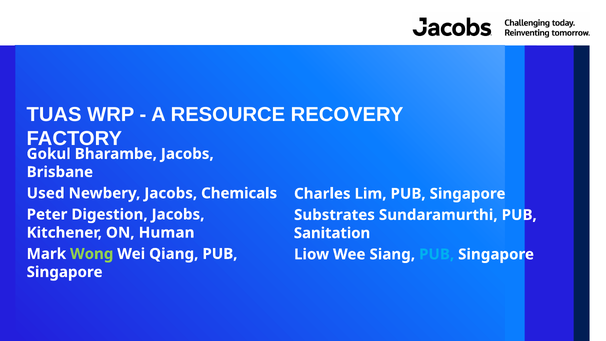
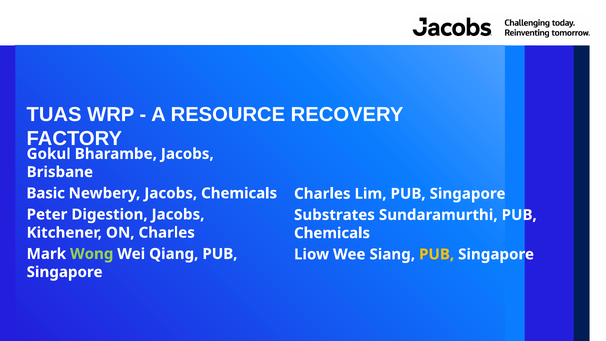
Used: Used -> Basic (46, 193)
ON Human: Human -> Charles (167, 233)
Sanitation: Sanitation -> Chemicals (332, 233)
PUB colour: light blue -> yellow (437, 254)
